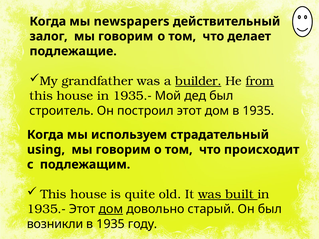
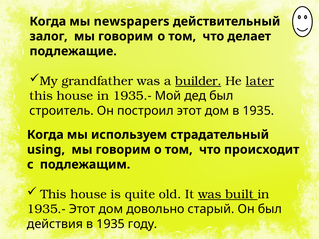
from: from -> later (260, 81)
дом underline: present -> none (111, 209)
возникли: возникли -> действия (55, 224)
